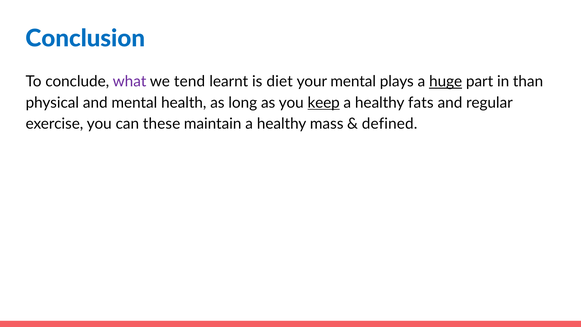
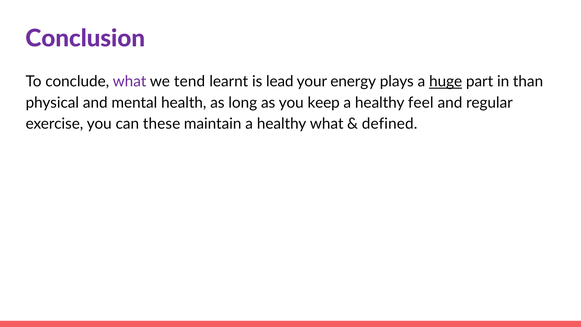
Conclusion colour: blue -> purple (85, 38)
diet: diet -> lead (280, 82)
your mental: mental -> energy (353, 82)
keep underline: present -> none (324, 103)
fats: fats -> feel (421, 103)
healthy mass: mass -> what (327, 124)
